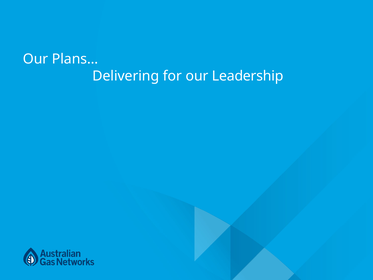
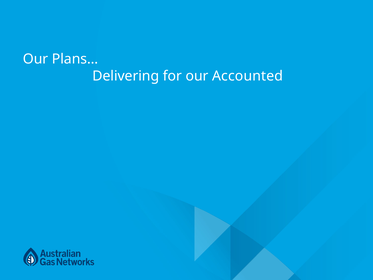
Leadership: Leadership -> Accounted (248, 76)
